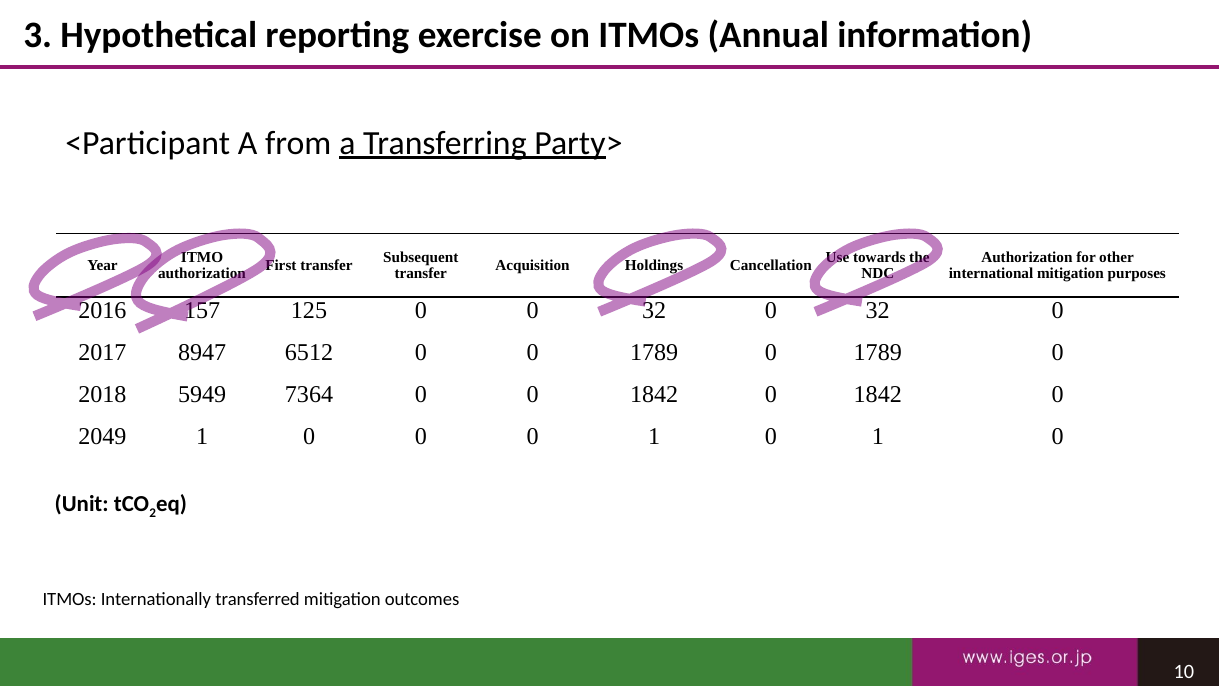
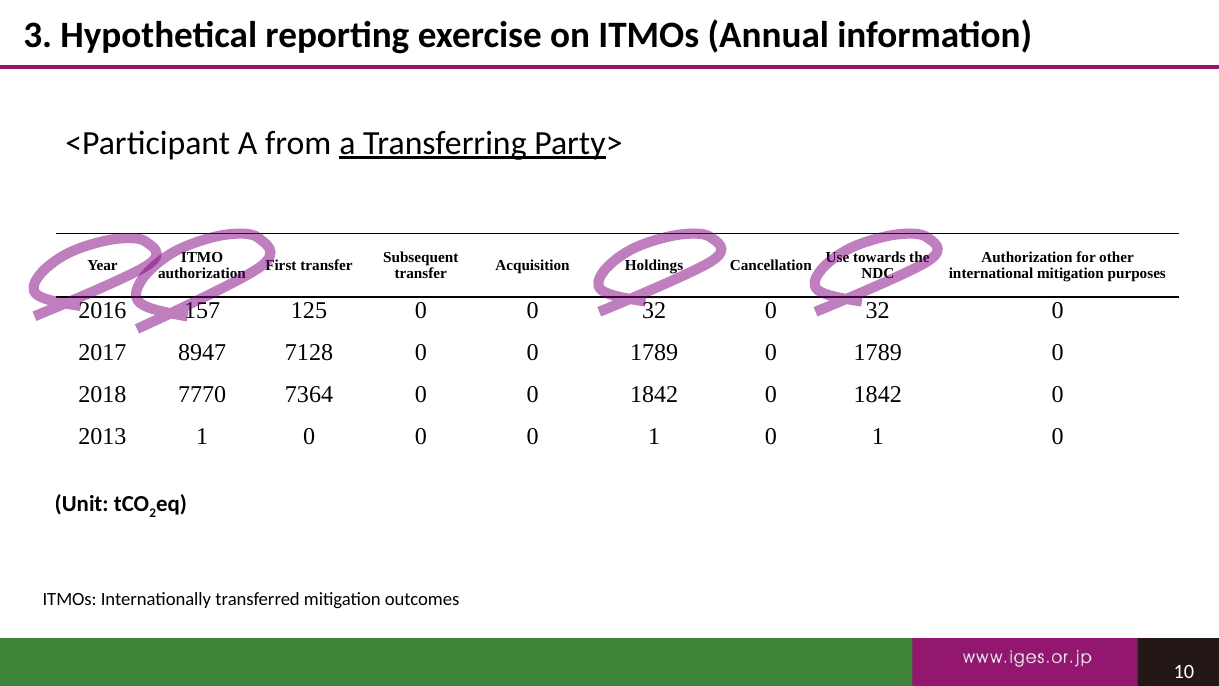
6512: 6512 -> 7128 (309, 352)
5949: 5949 -> 7770 (202, 394)
2049: 2049 -> 2013 (102, 436)
